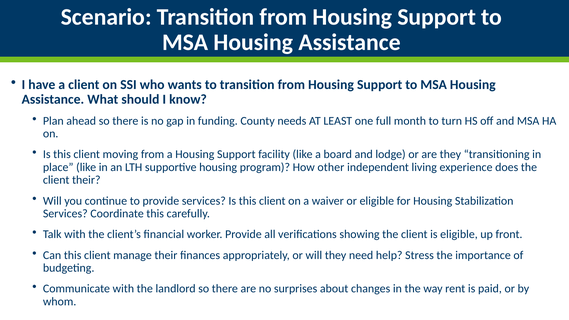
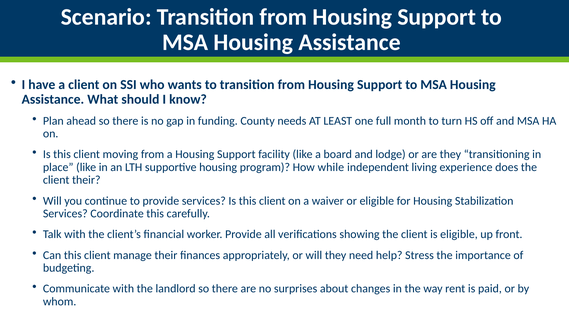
other: other -> while (331, 167)
